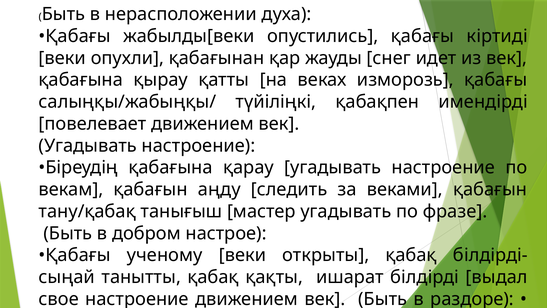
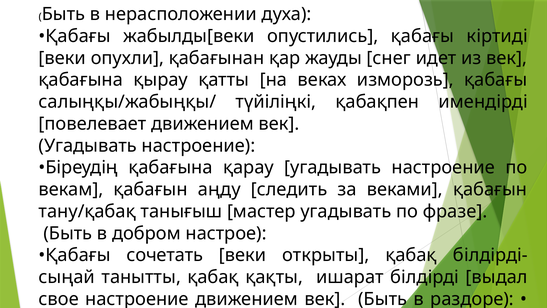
ученому: ученому -> сочетать (165, 255)
